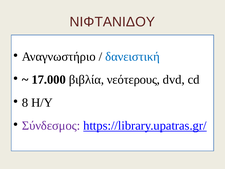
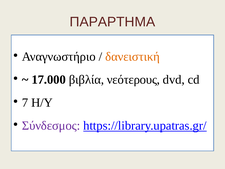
ΝΙΦΤΑΝΙΔΟΥ: ΝΙΦΤΑΝΙΔΟΥ -> ΠΑΡΑΡΤΗΜΑ (112, 22)
δανειστική colour: blue -> orange (133, 57)
8: 8 -> 7 (25, 103)
